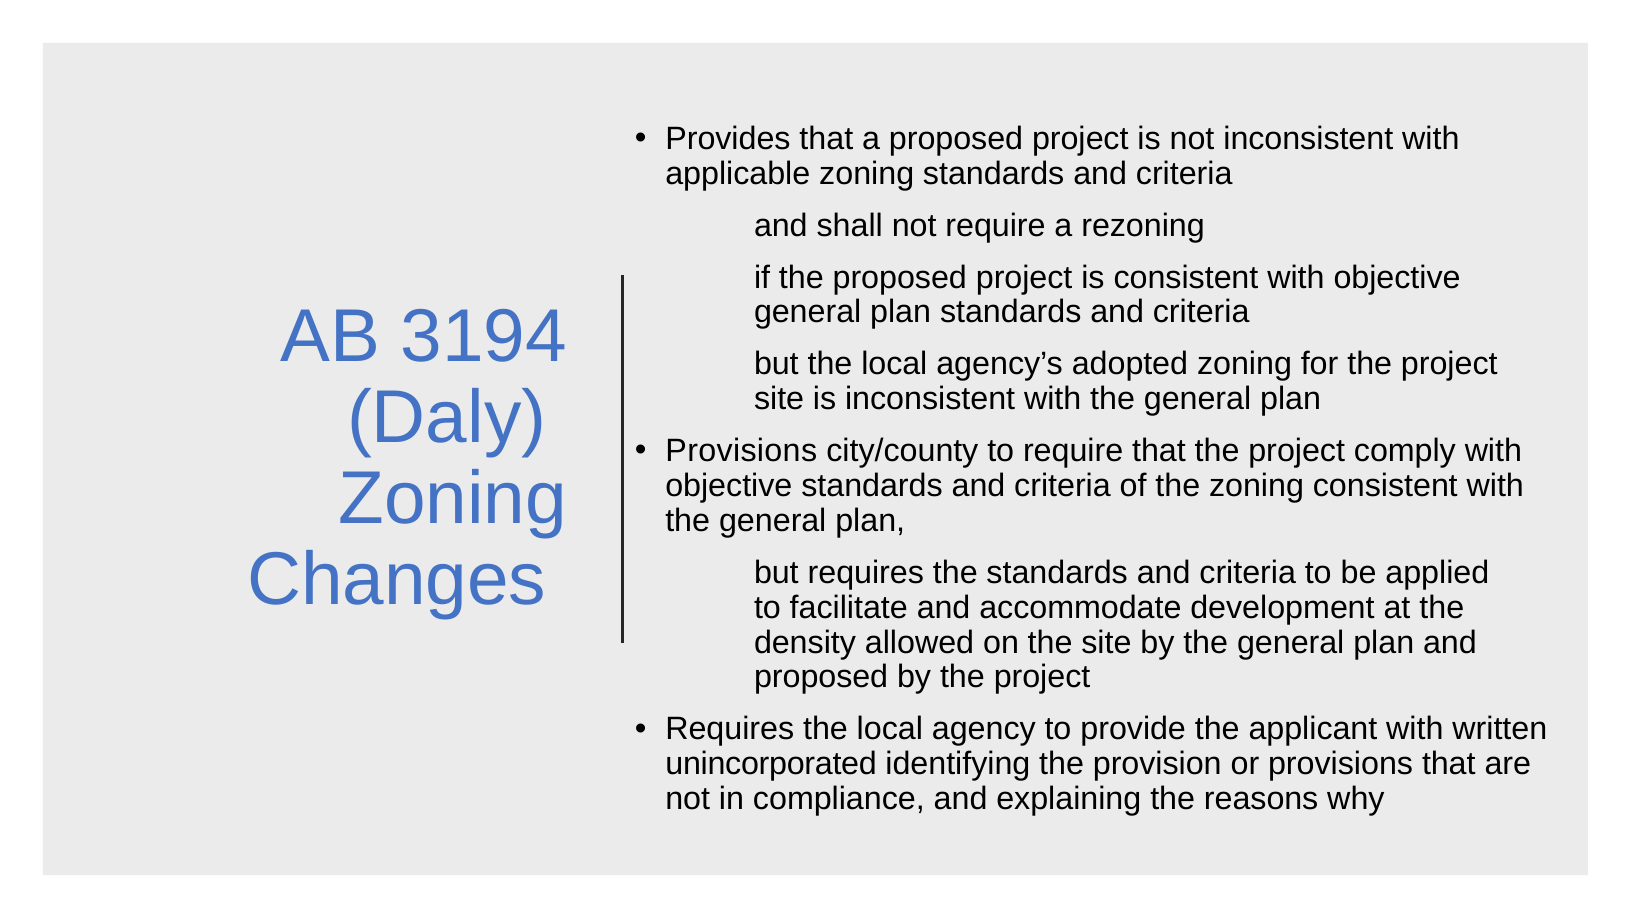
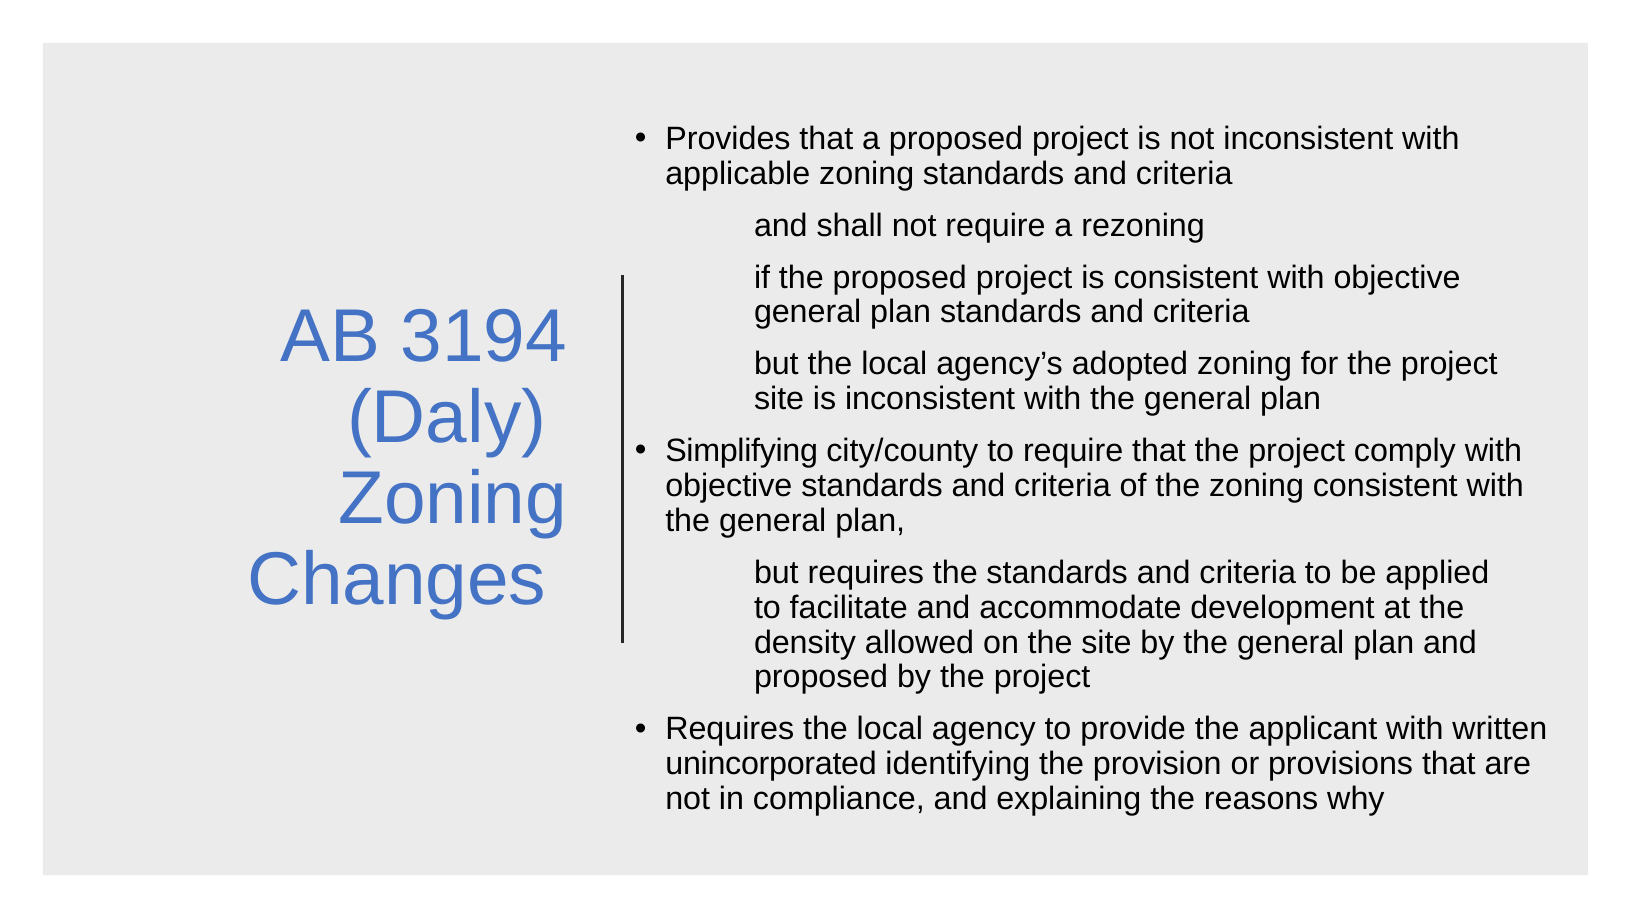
Provisions: Provisions -> Simplifying (742, 451)
